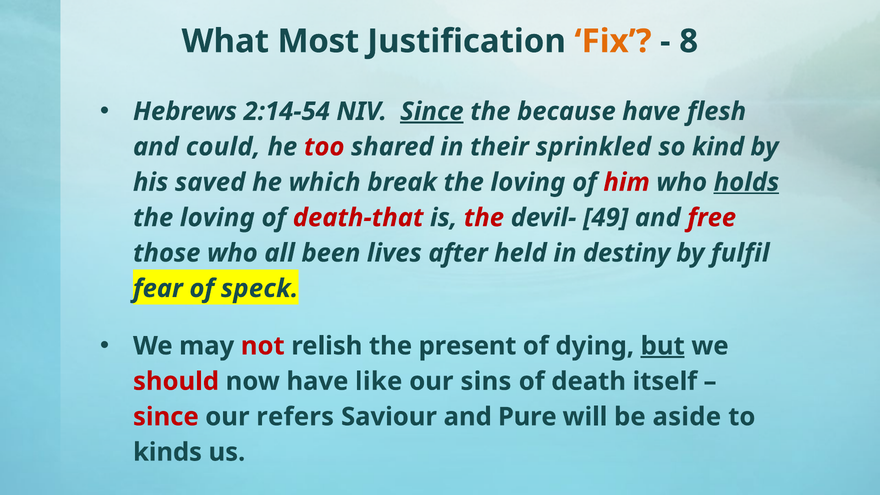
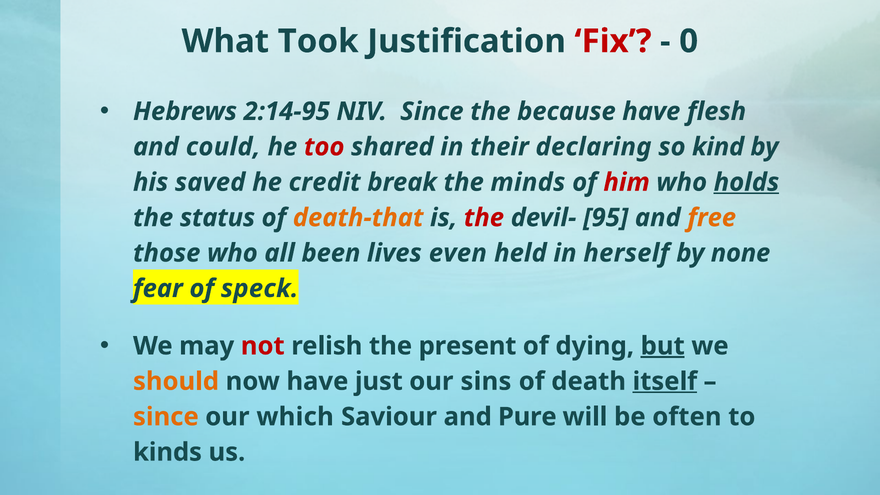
Most: Most -> Took (318, 41)
Fix colour: orange -> red (613, 41)
8: 8 -> 0 (689, 41)
2:14-54: 2:14-54 -> 2:14-95 (287, 111)
Since underline: present -> none (432, 111)
sprinkled: sprinkled -> declaring (594, 147)
which: which -> credit (325, 182)
break the loving: loving -> minds (528, 182)
loving: loving -> status (218, 218)
death-that colour: red -> orange (358, 218)
49: 49 -> 95 (606, 218)
free colour: red -> orange (712, 218)
after: after -> even (458, 253)
destiny: destiny -> herself (626, 253)
fulfil: fulfil -> none (741, 253)
should colour: red -> orange (176, 381)
like: like -> just (379, 381)
itself underline: none -> present (665, 381)
since colour: red -> orange (166, 417)
refers: refers -> which (295, 417)
aside: aside -> often (687, 417)
